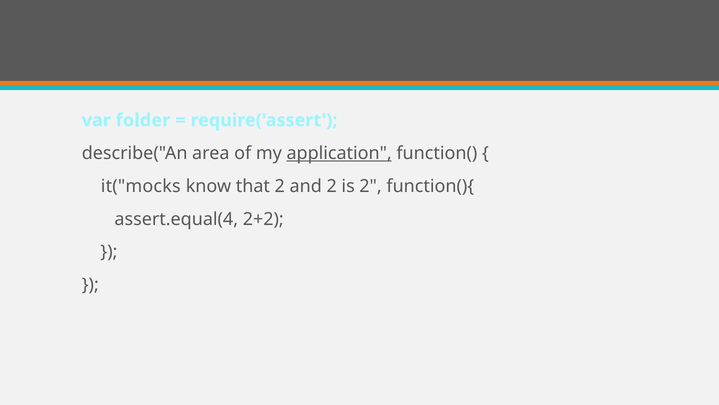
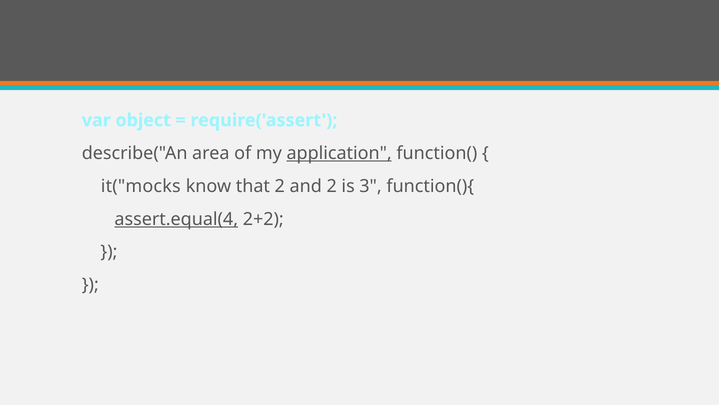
folder: folder -> object (143, 120)
is 2: 2 -> 3 (371, 186)
assert.equal(4 underline: none -> present (176, 219)
